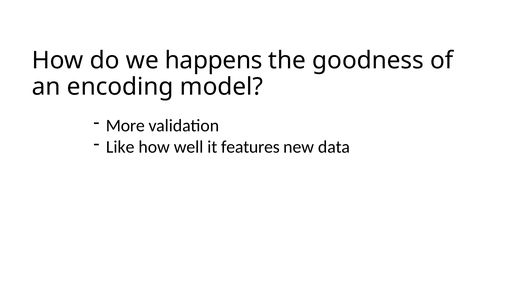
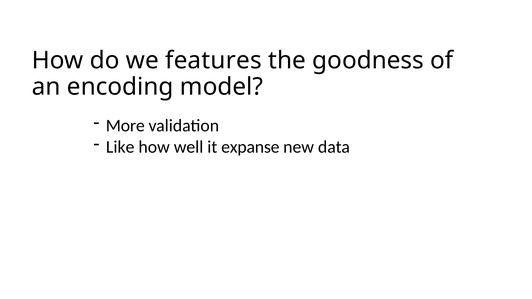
happens: happens -> features (213, 60)
features: features -> expanse (250, 147)
